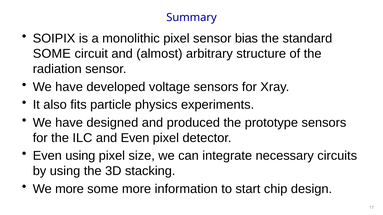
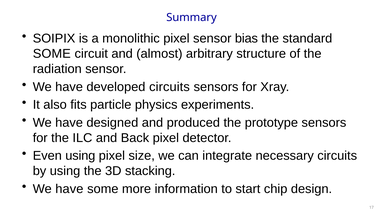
developed voltage: voltage -> circuits (169, 87)
and Even: Even -> Back (135, 138)
more: more -> have (69, 189)
